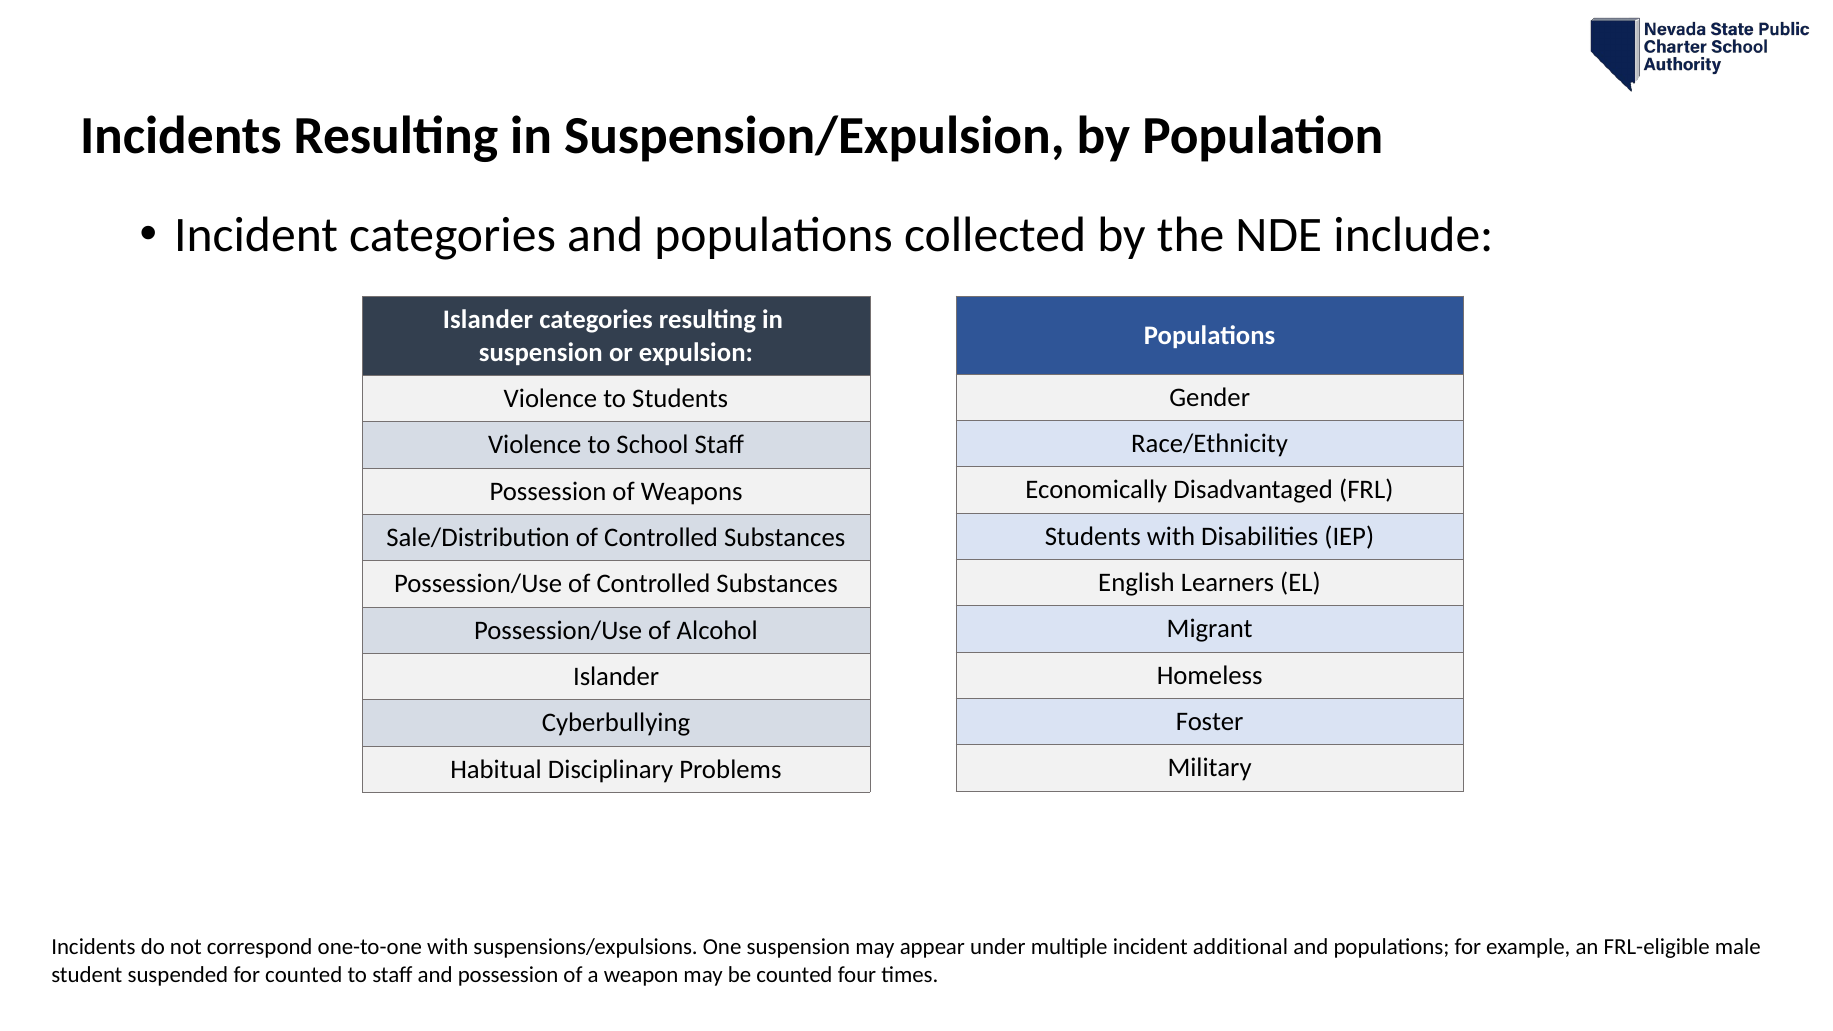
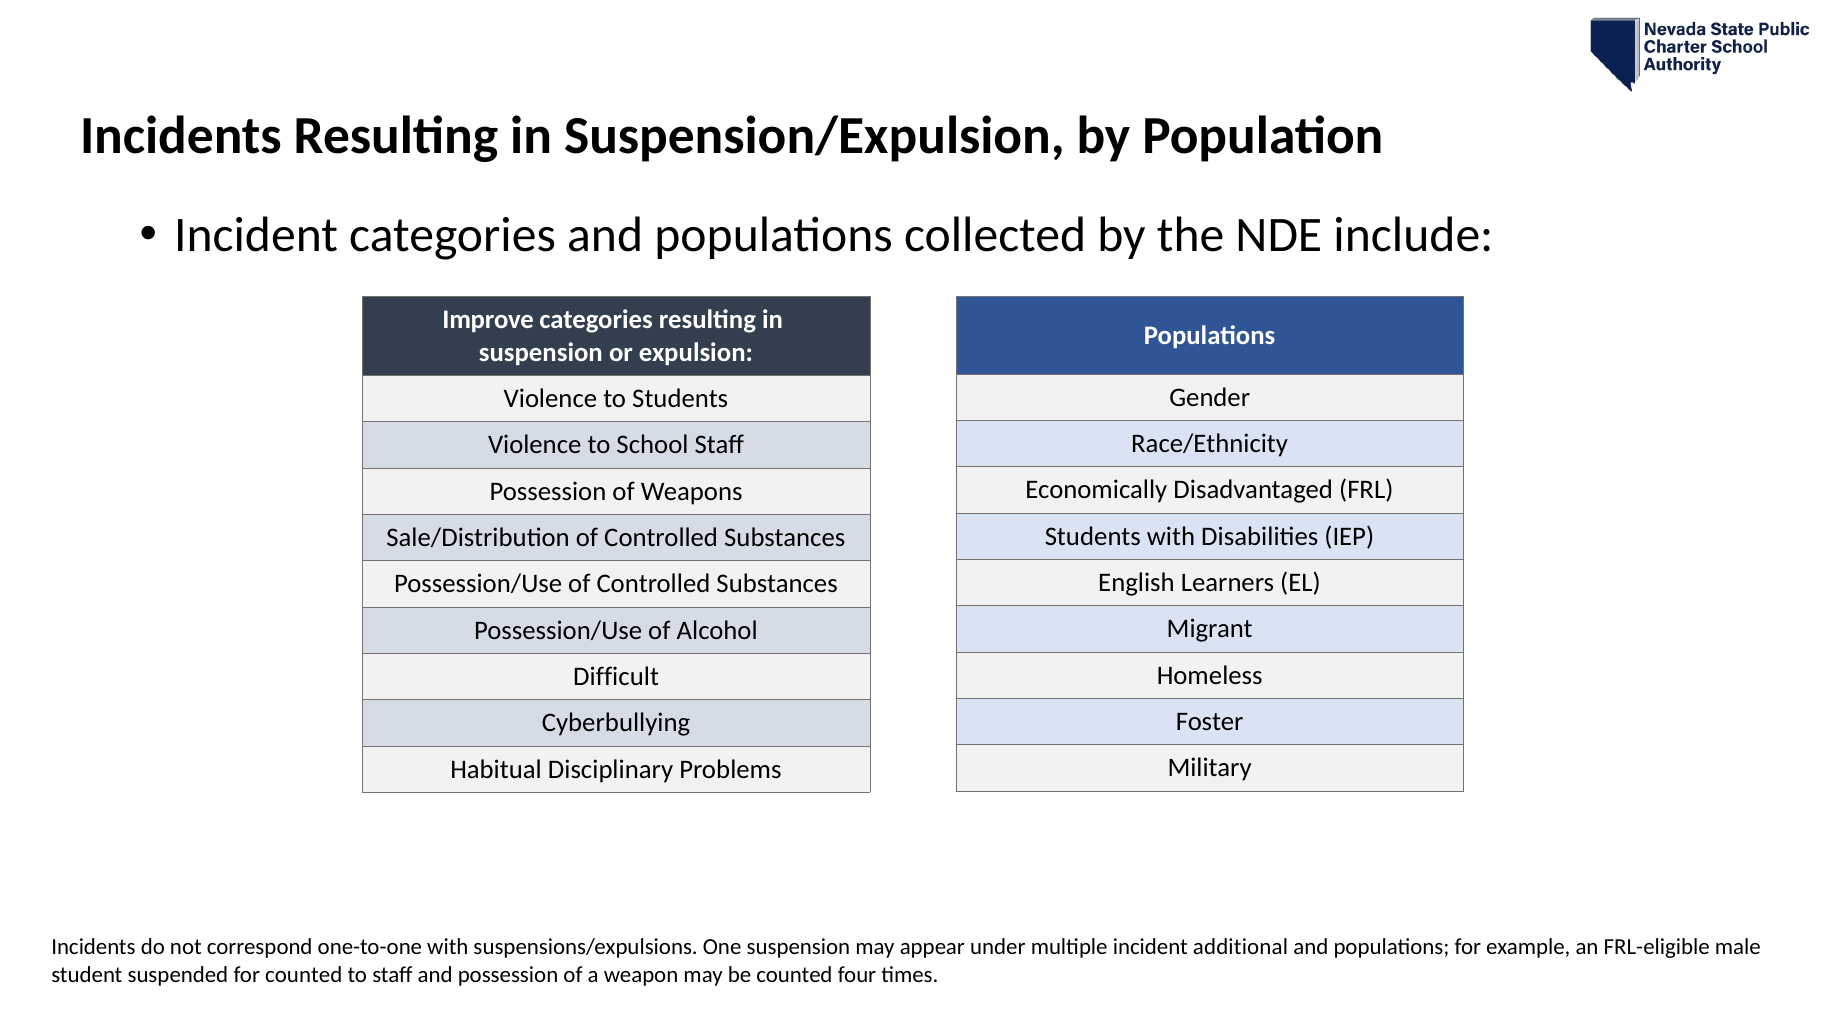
Islander: Islander -> Improve (488, 320)
Islander: Islander -> Difficult (616, 677)
